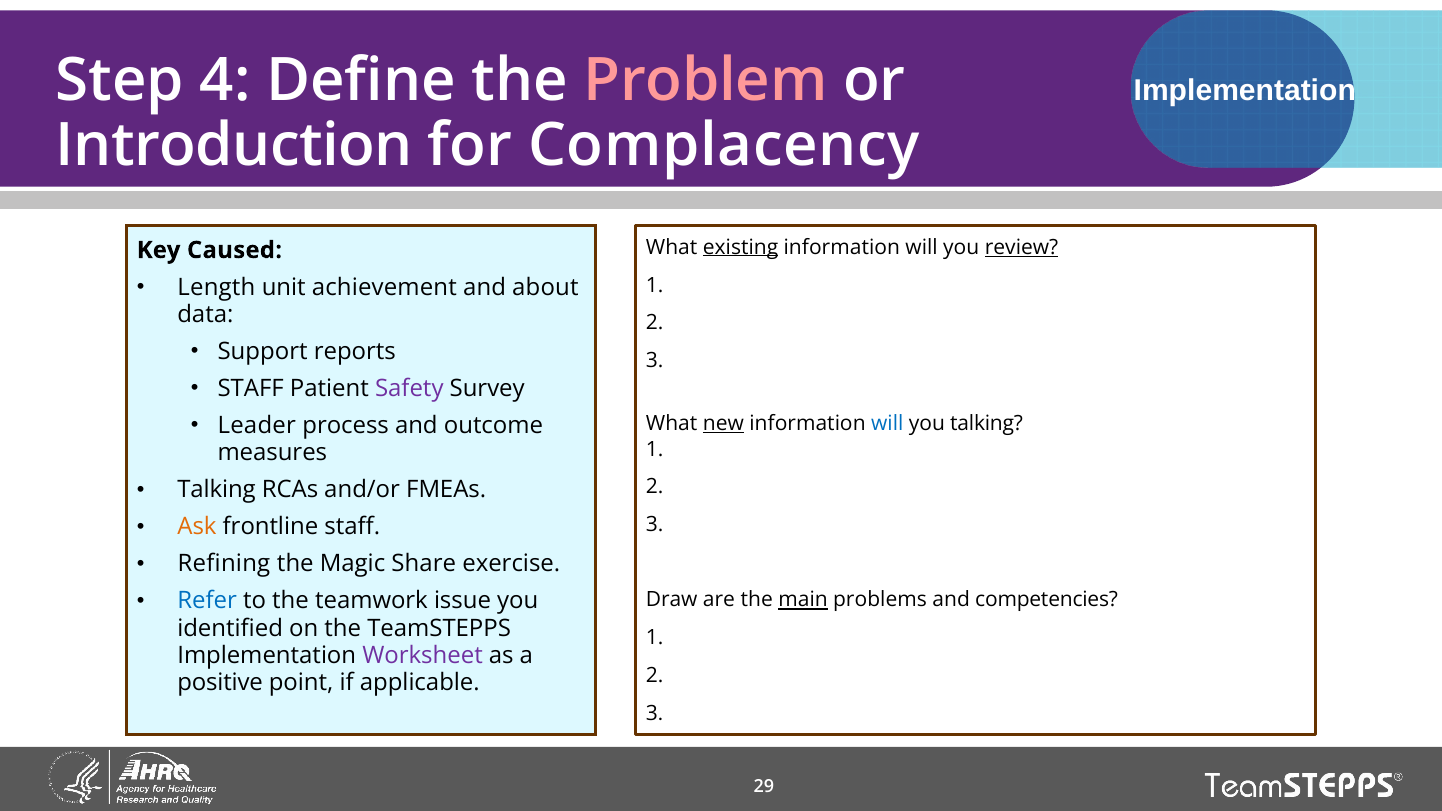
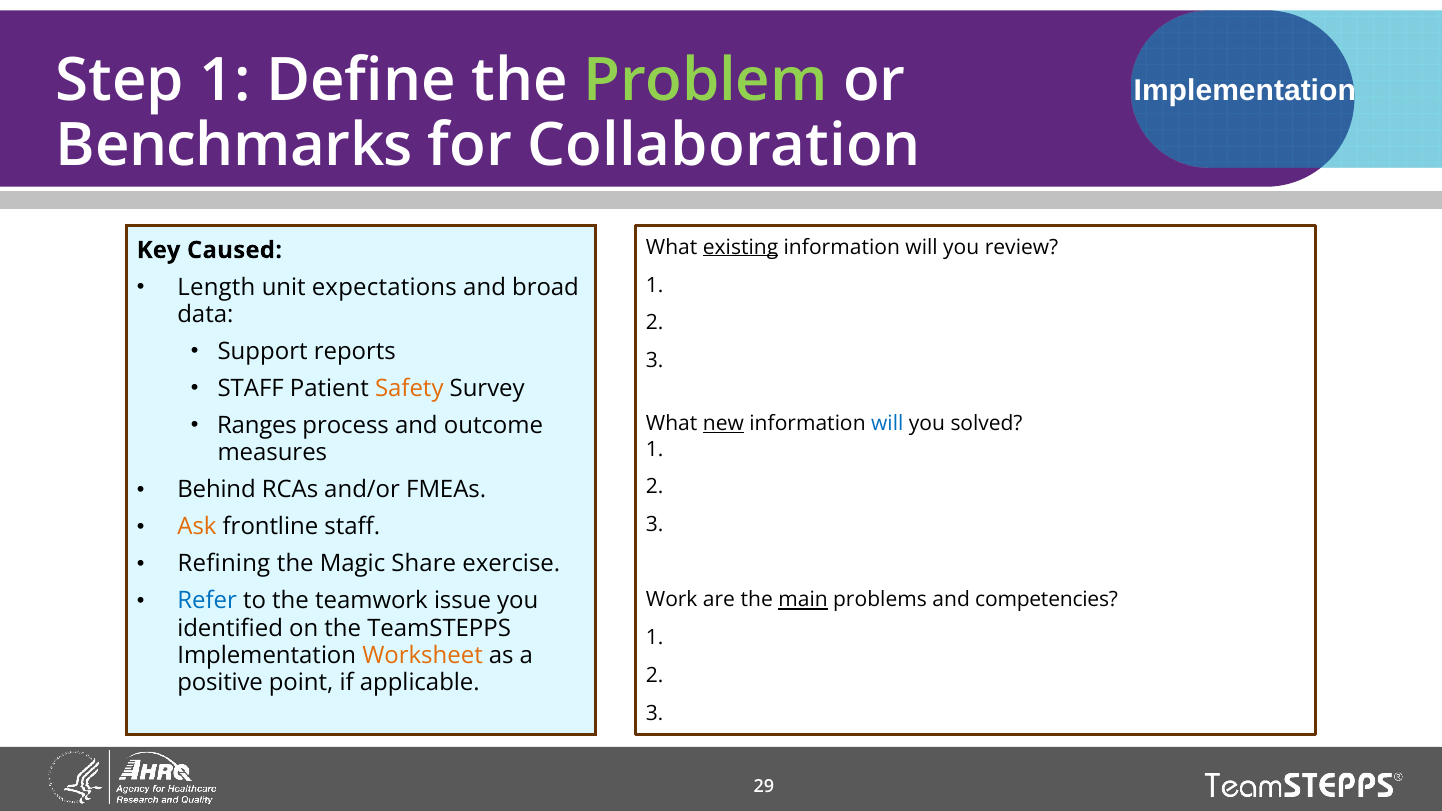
Step 4: 4 -> 1 (225, 81)
Problem colour: pink -> light green (706, 81)
Introduction: Introduction -> Benchmarks (234, 146)
Complacency: Complacency -> Collaboration (724, 146)
review underline: present -> none (1022, 247)
achievement: achievement -> expectations (384, 287)
about: about -> broad (546, 287)
Safety colour: purple -> orange (409, 389)
Leader: Leader -> Ranges (257, 426)
you talking: talking -> solved (986, 424)
Talking: Talking -> Behind (217, 490)
Draw: Draw -> Work (672, 600)
Worksheet colour: purple -> orange (423, 656)
